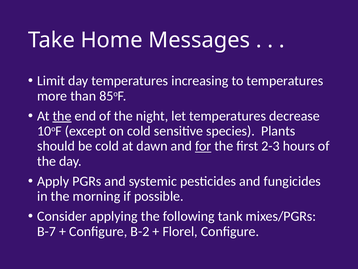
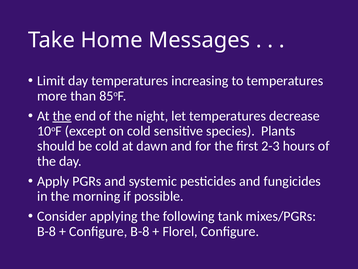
for underline: present -> none (203, 146)
B-7: B-7 -> B-8 (47, 231)
Configure B-2: B-2 -> B-8 (140, 231)
